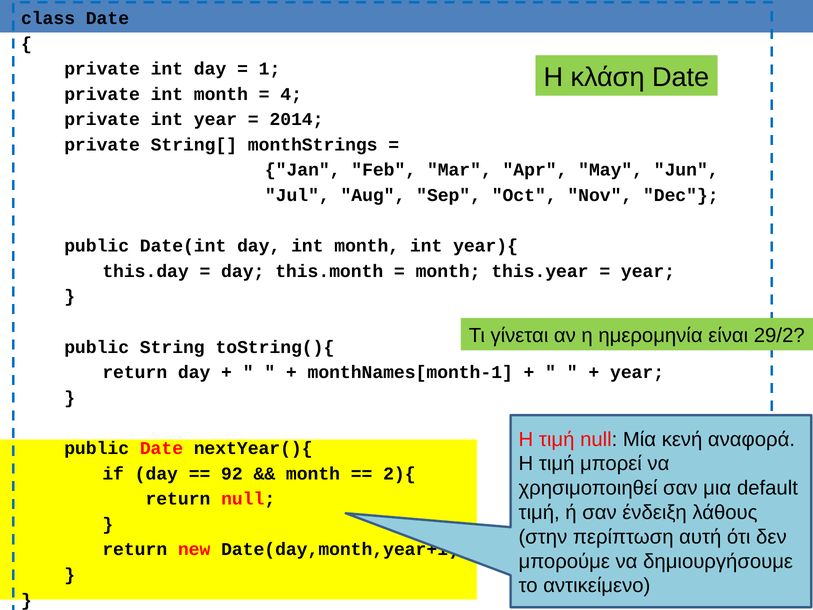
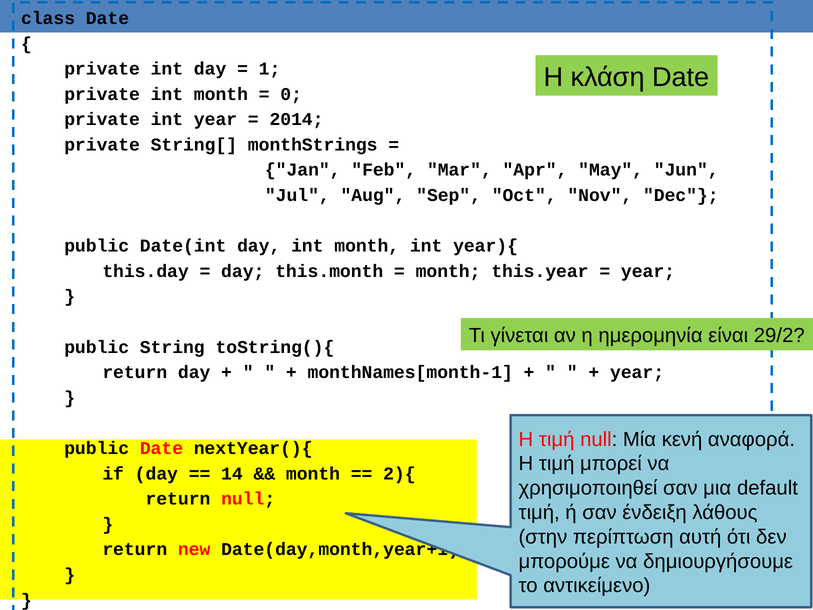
4: 4 -> 0 (291, 94)
92: 92 -> 14 (232, 473)
